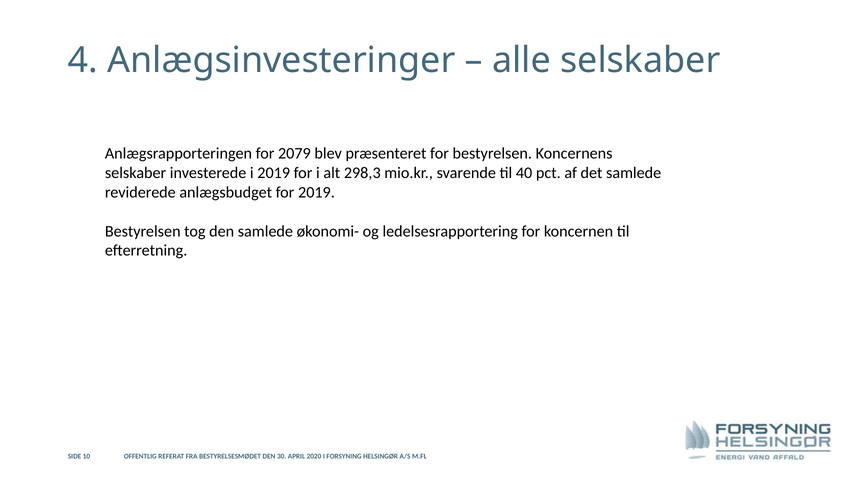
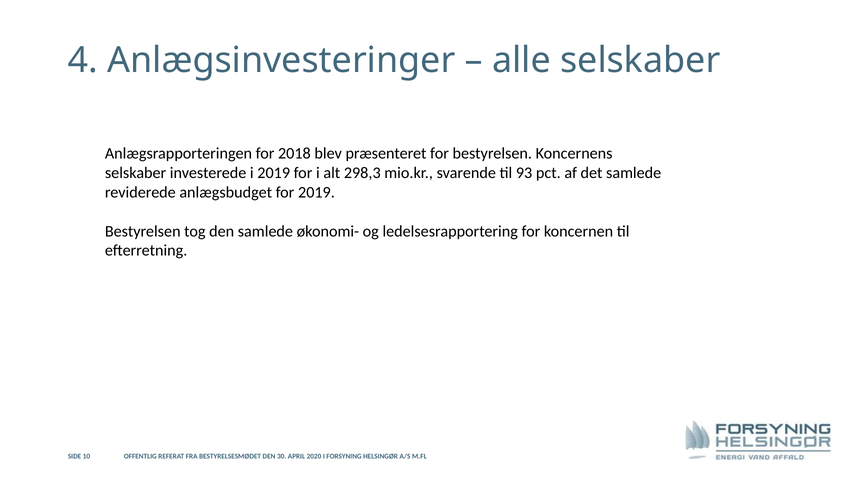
2079: 2079 -> 2018 (294, 154)
40: 40 -> 93 (524, 173)
